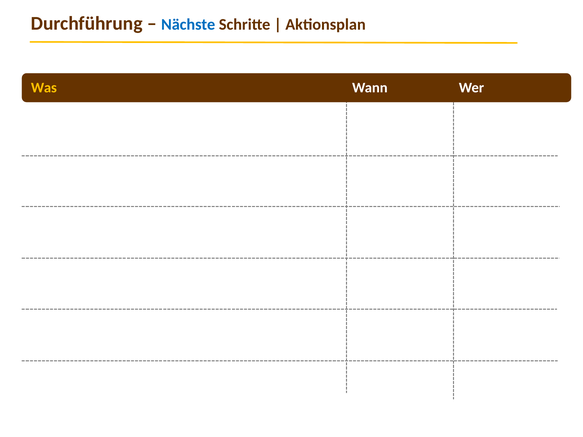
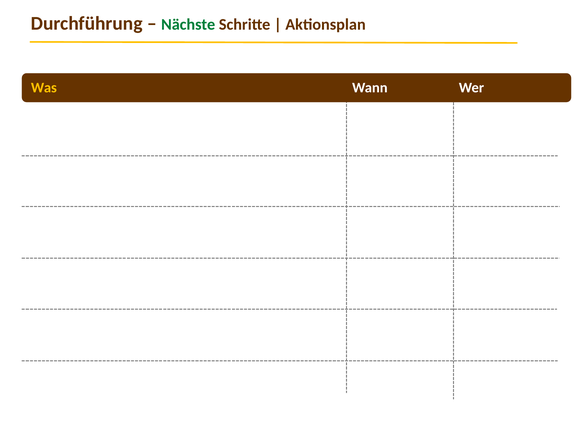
Nächste colour: blue -> green (188, 24)
